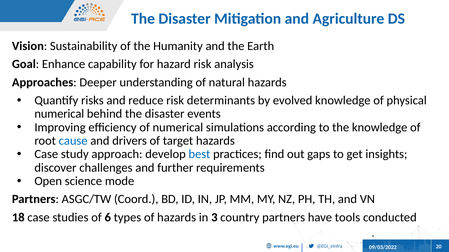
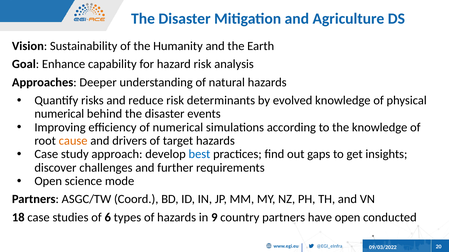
cause colour: blue -> orange (73, 141)
3: 3 -> 9 (214, 218)
have tools: tools -> open (348, 218)
